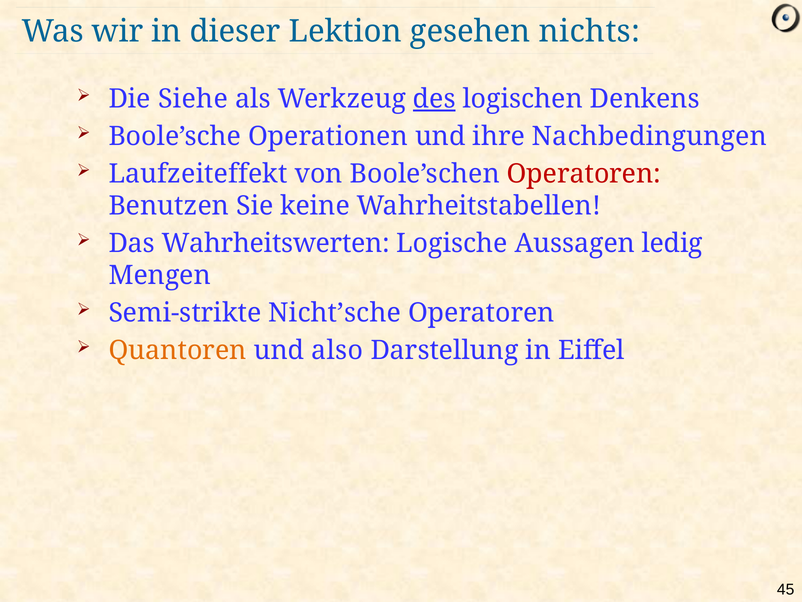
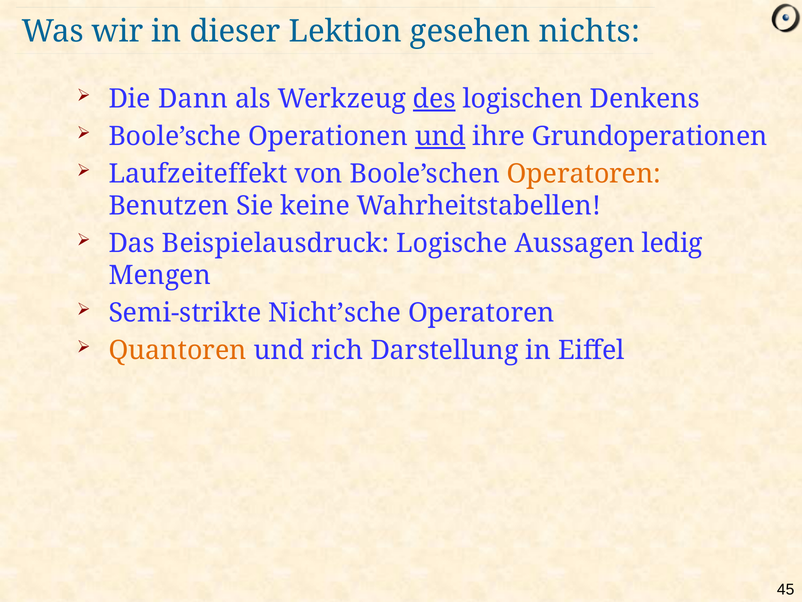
Siehe: Siehe -> Dann (193, 99)
und underline: none -> present (440, 136)
Nachbedingungen: Nachbedingungen -> Grundoperationen (650, 136)
Operatoren colour: red -> orange (584, 174)
Wahrheitswerten: Wahrheitswerten -> Beispielausdruck (276, 243)
also: also -> rich (337, 350)
